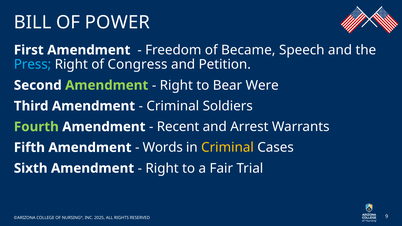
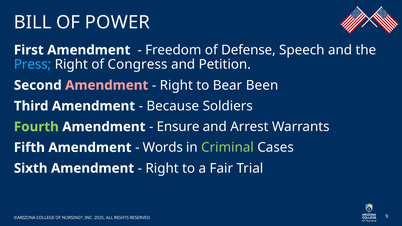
Became: Became -> Defense (248, 50)
Amendment colour: light green -> pink (107, 85)
Were: Were -> Been (262, 85)
Criminal: Criminal -> Because (173, 106)
Recent: Recent -> Ensure (178, 127)
Criminal colour: yellow -> light green (227, 148)
